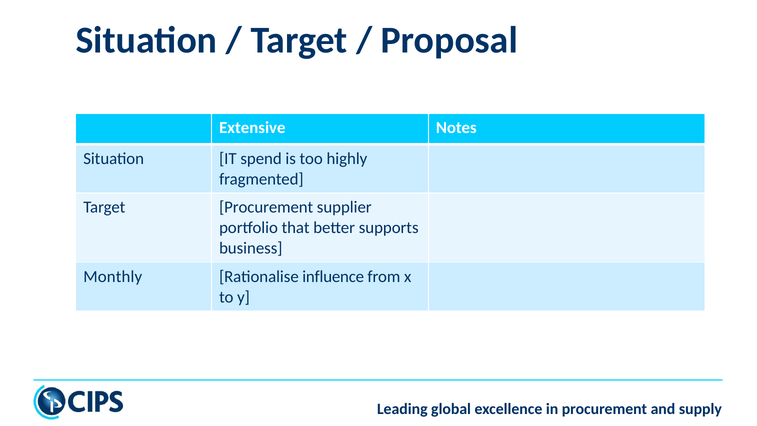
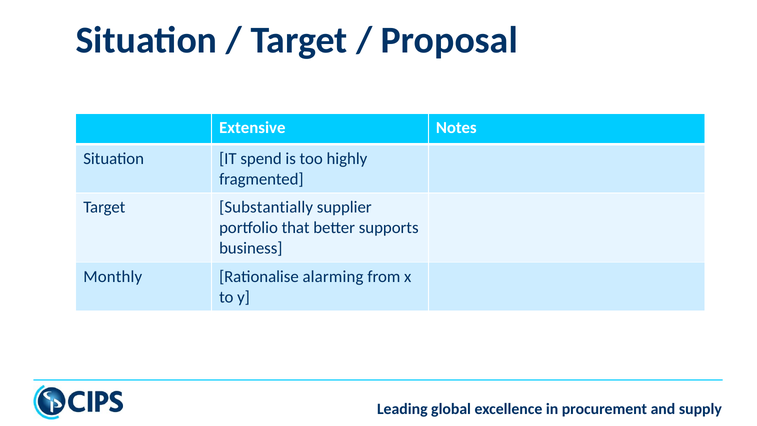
Target Procurement: Procurement -> Substantially (266, 207)
influence: influence -> alarming (333, 276)
